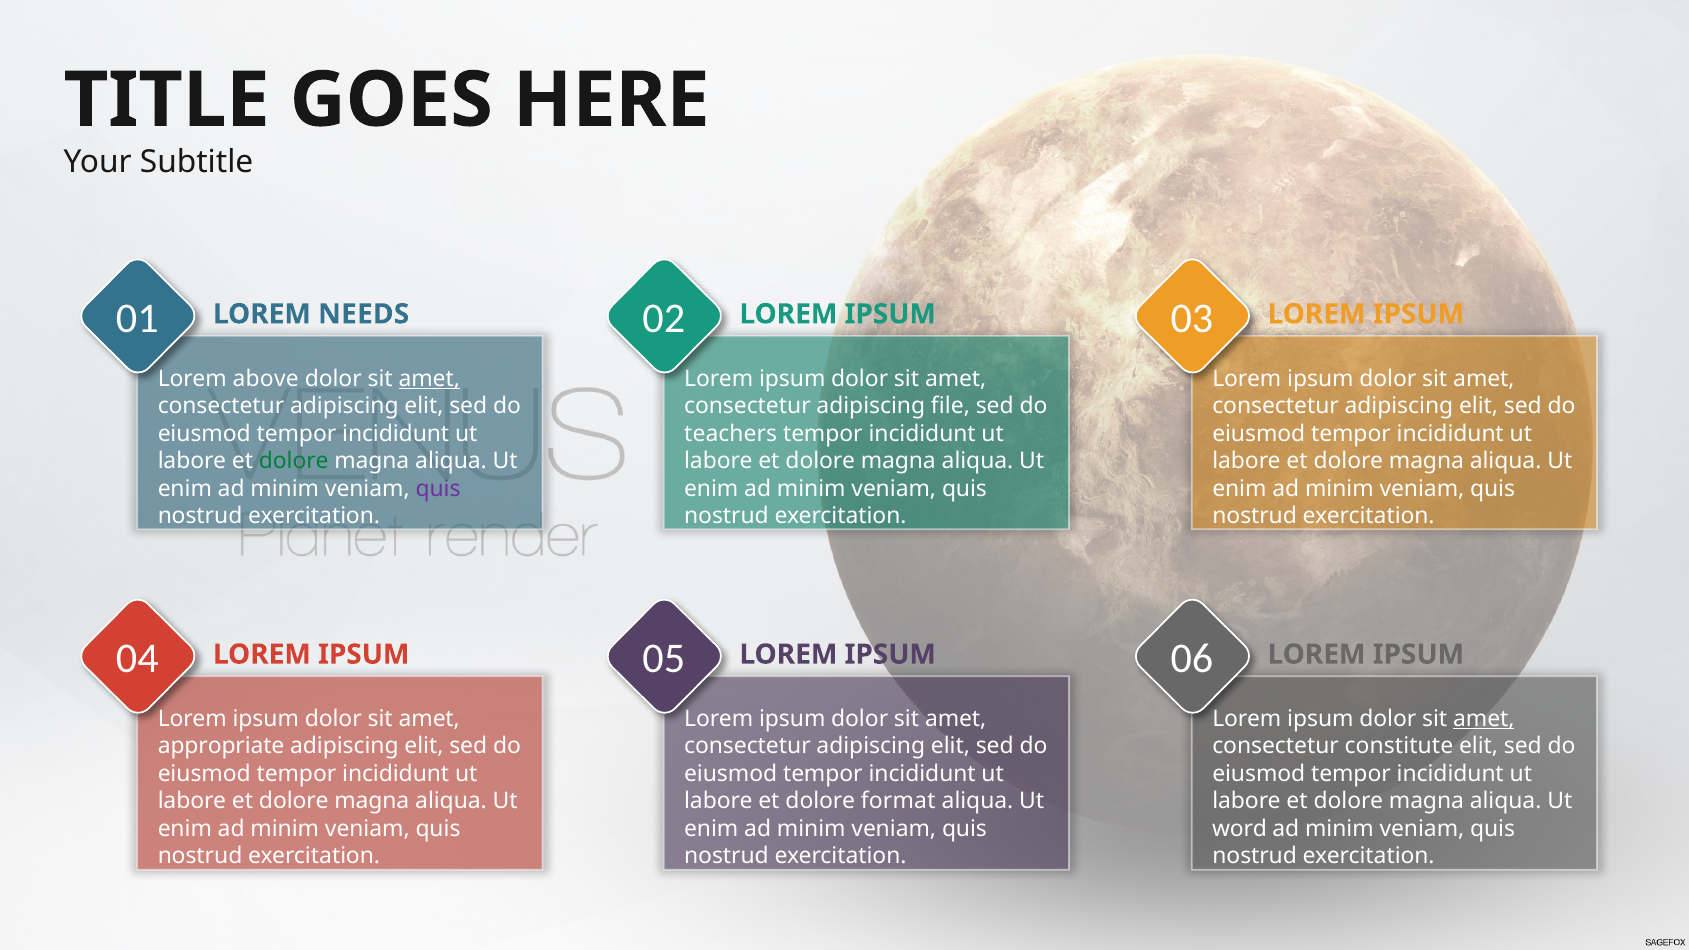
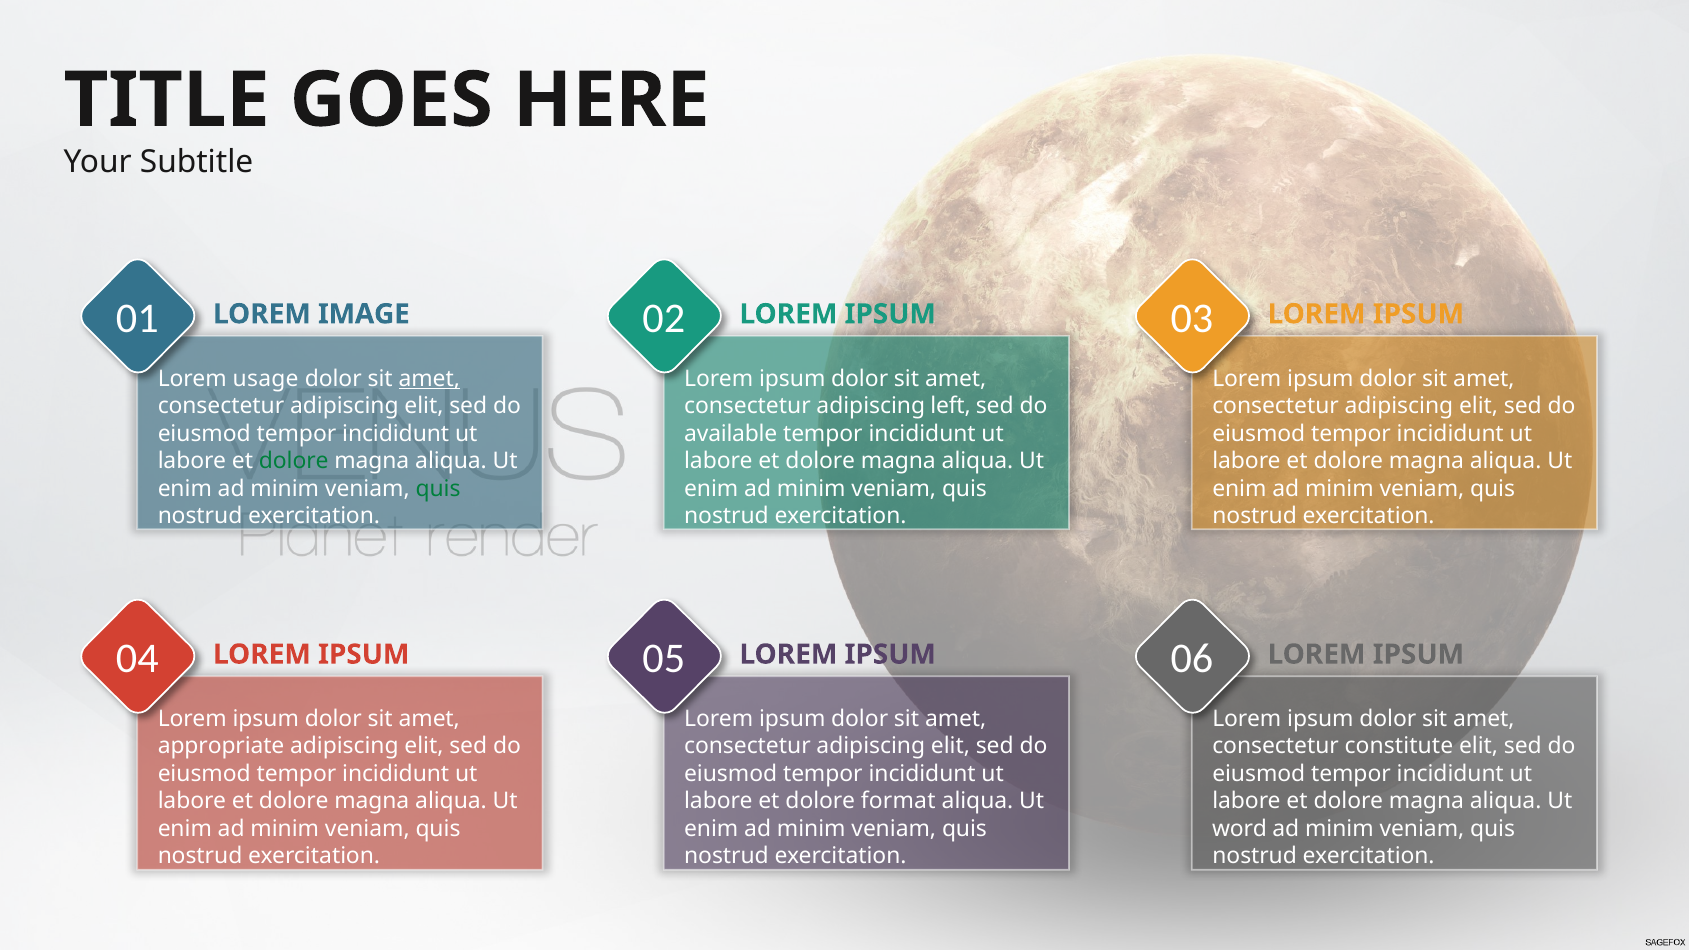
NEEDS: NEEDS -> IMAGE (364, 314)
above: above -> usage (266, 379)
file: file -> left (951, 406)
teachers: teachers -> available (731, 434)
quis colour: purple -> green (438, 489)
amet underline: present -> none (1484, 719)
